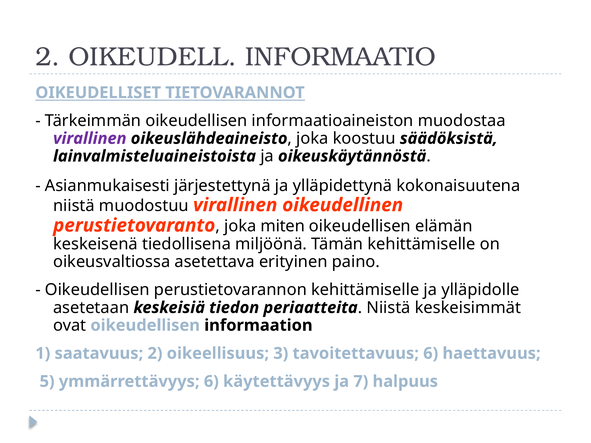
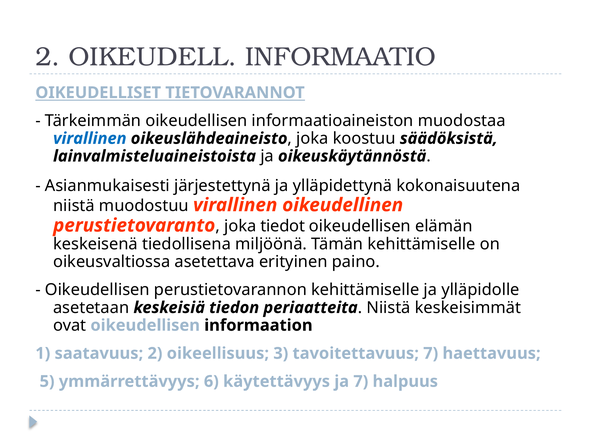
virallinen colour: purple -> blue (90, 139)
miten: miten -> tiedot (283, 226)
tavoitettavuus 6: 6 -> 7 (431, 354)
